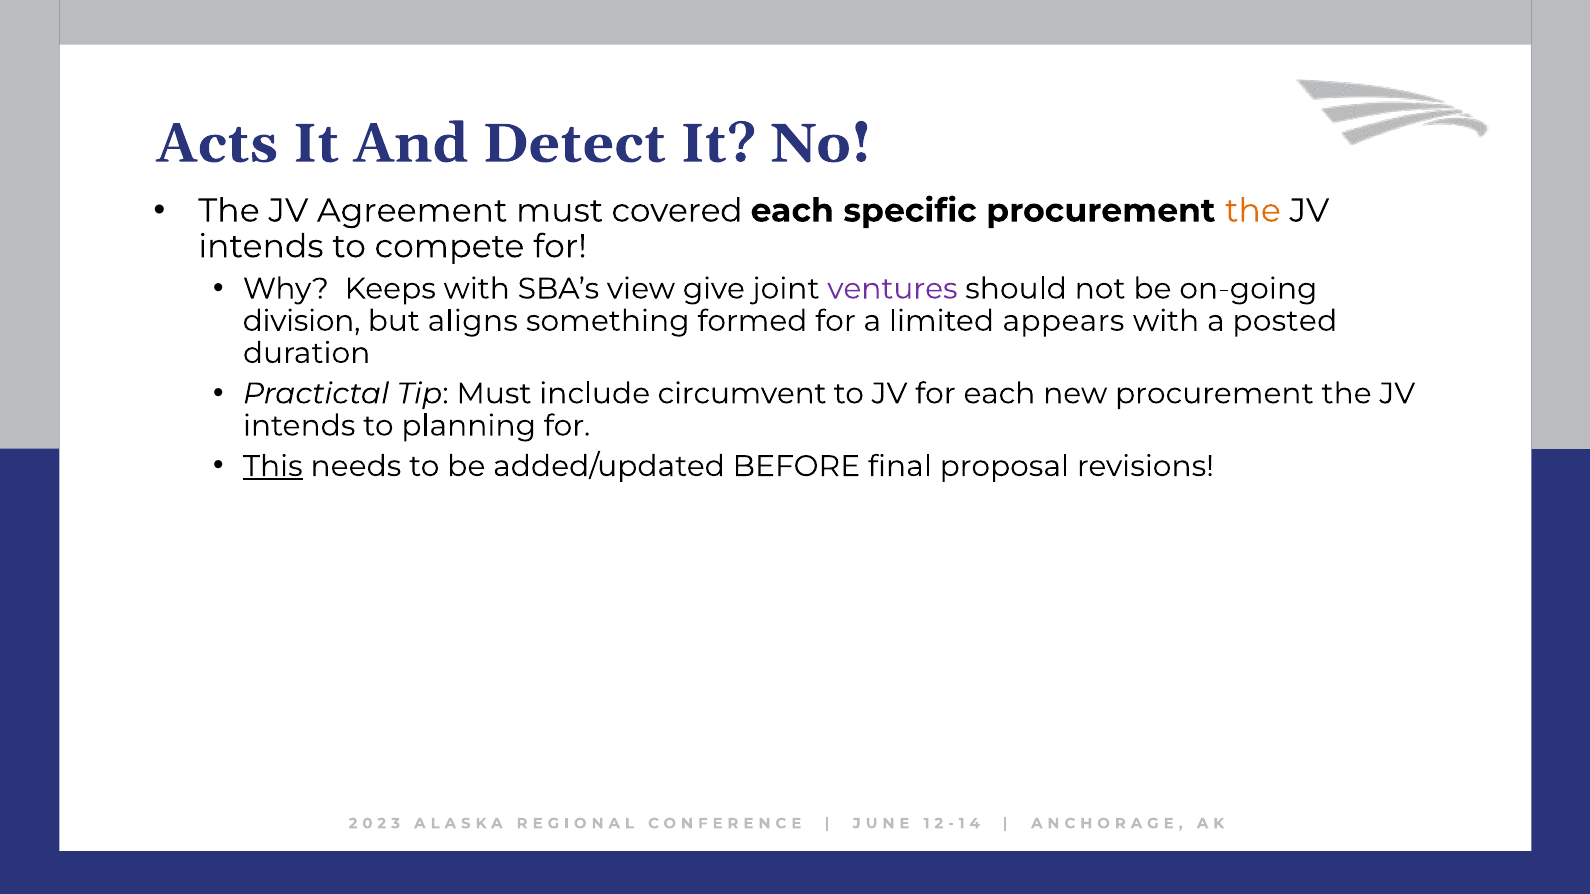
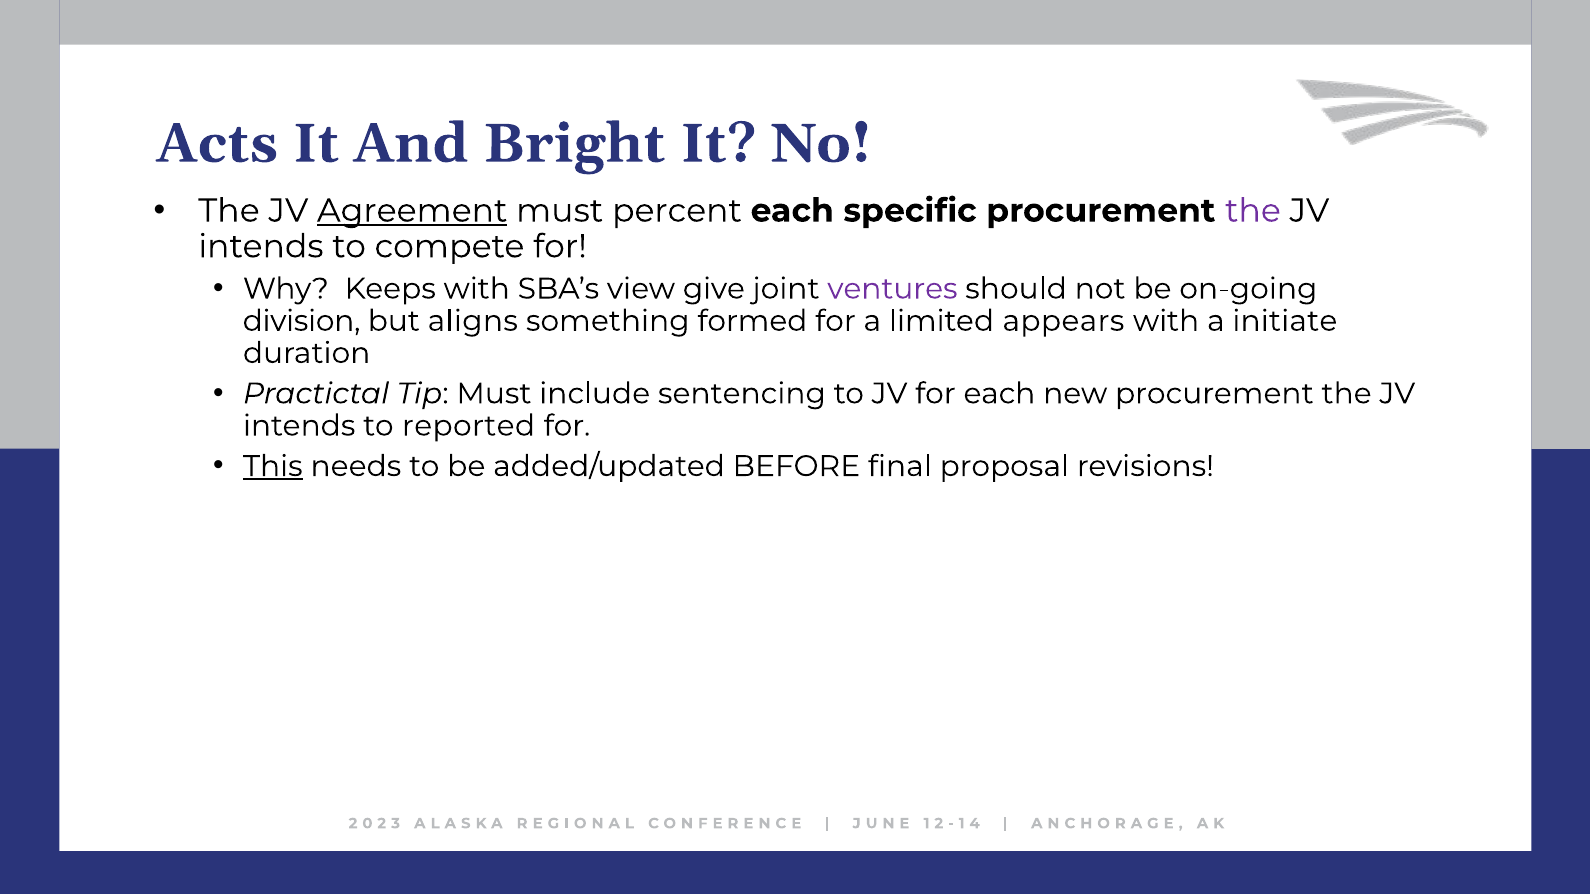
Detect: Detect -> Bright (574, 144)
Agreement underline: none -> present (412, 211)
covered: covered -> percent (677, 211)
the colour: orange -> purple (1253, 211)
posted: posted -> initiate (1285, 321)
circumvent: circumvent -> sentencing (742, 394)
planning: planning -> reported (469, 426)
